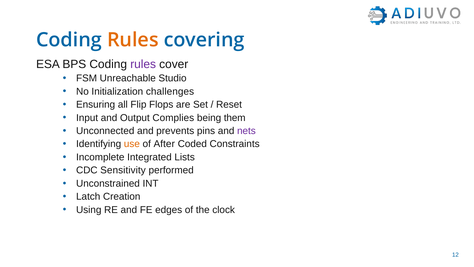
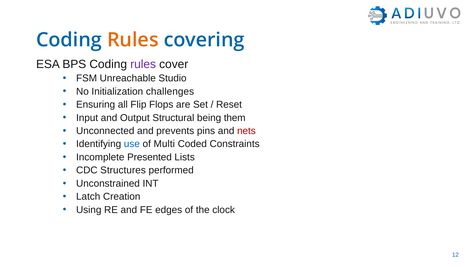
Complies: Complies -> Structural (173, 118)
nets colour: purple -> red (246, 131)
use colour: orange -> blue (132, 144)
After: After -> Multi (164, 144)
Integrated: Integrated -> Presented (149, 157)
Sensitivity: Sensitivity -> Structures (123, 170)
